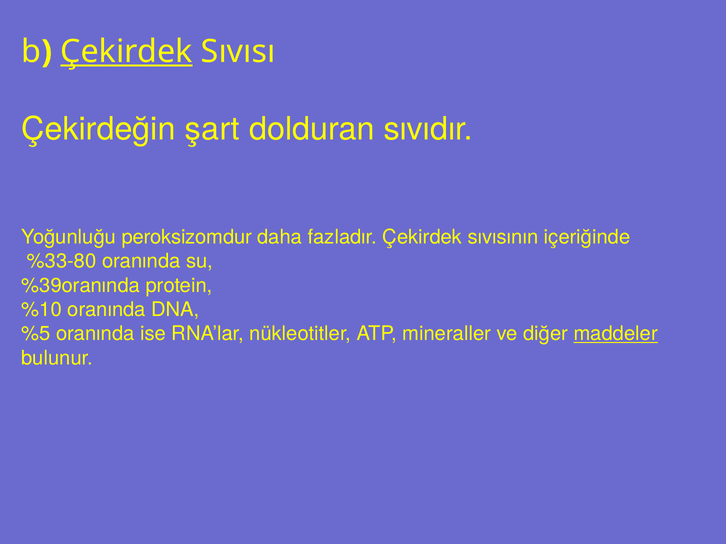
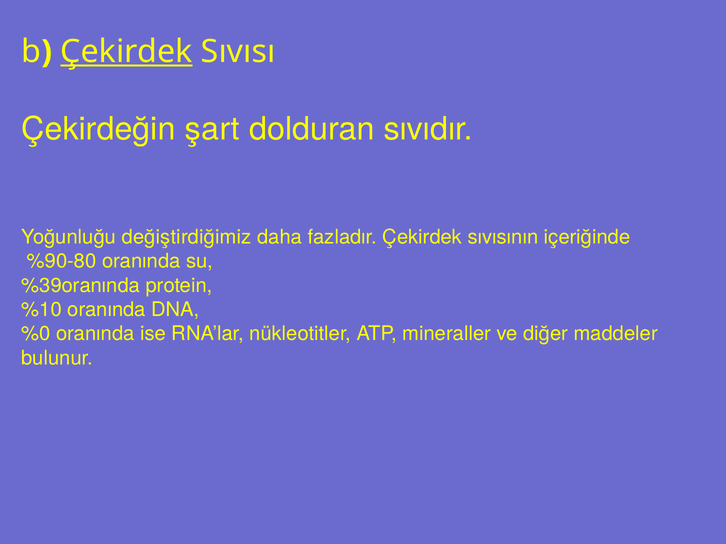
peroksizomdur: peroksizomdur -> değiştirdiğimiz (187, 237)
%33-80: %33-80 -> %90-80 (62, 261)
%5: %5 -> %0 (36, 334)
maddeler underline: present -> none (616, 334)
